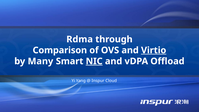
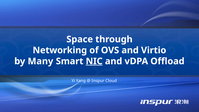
Rdma: Rdma -> Space (80, 39)
Comparison: Comparison -> Networking (60, 50)
Virtio underline: present -> none (154, 50)
